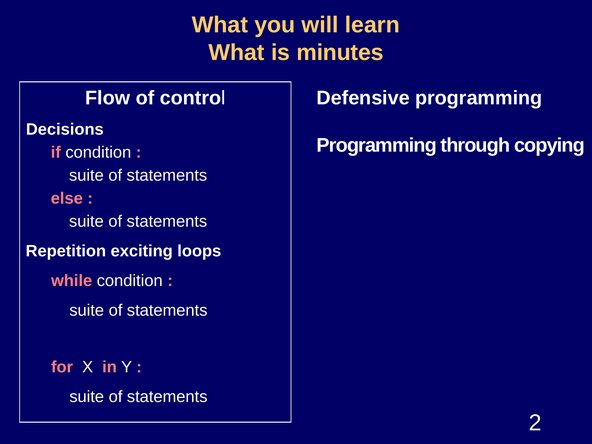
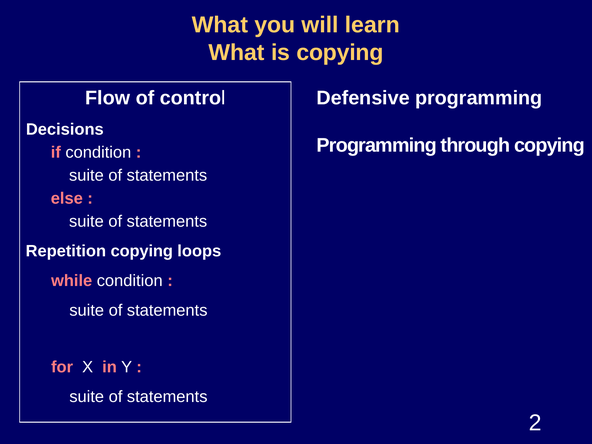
is minutes: minutes -> copying (340, 52)
Repetition exciting: exciting -> copying (142, 251)
